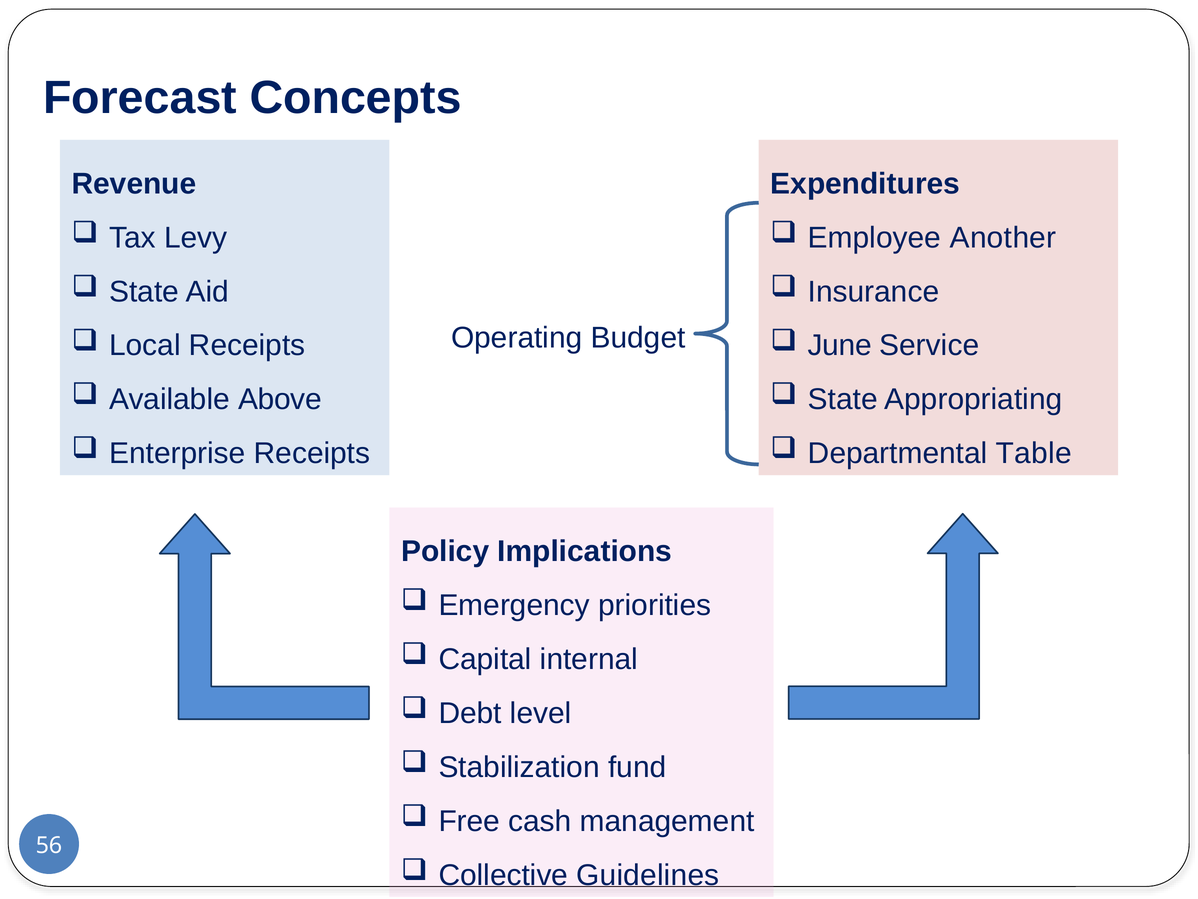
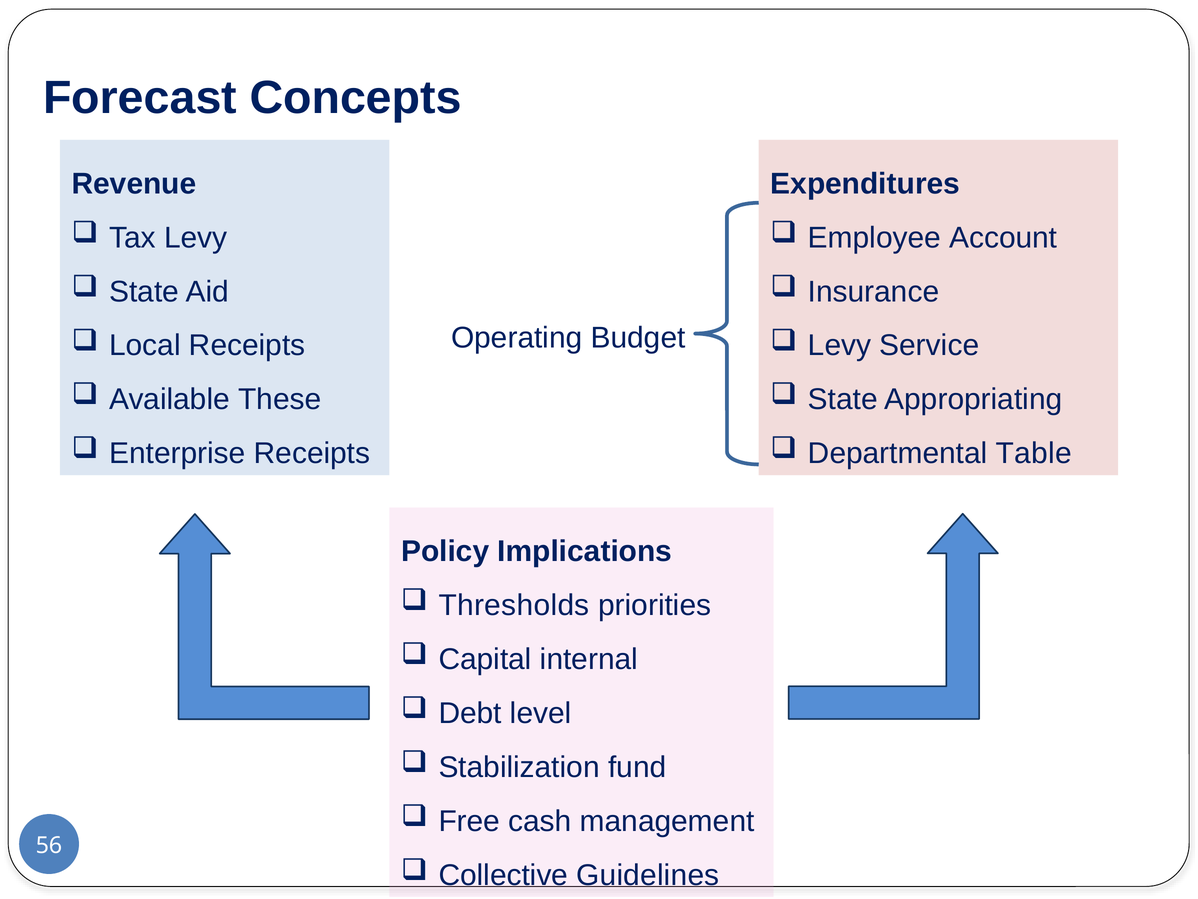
Another: Another -> Account (1003, 238)
June: June -> Levy (840, 345)
Above: Above -> These (280, 399)
Emergency: Emergency -> Thresholds (514, 605)
